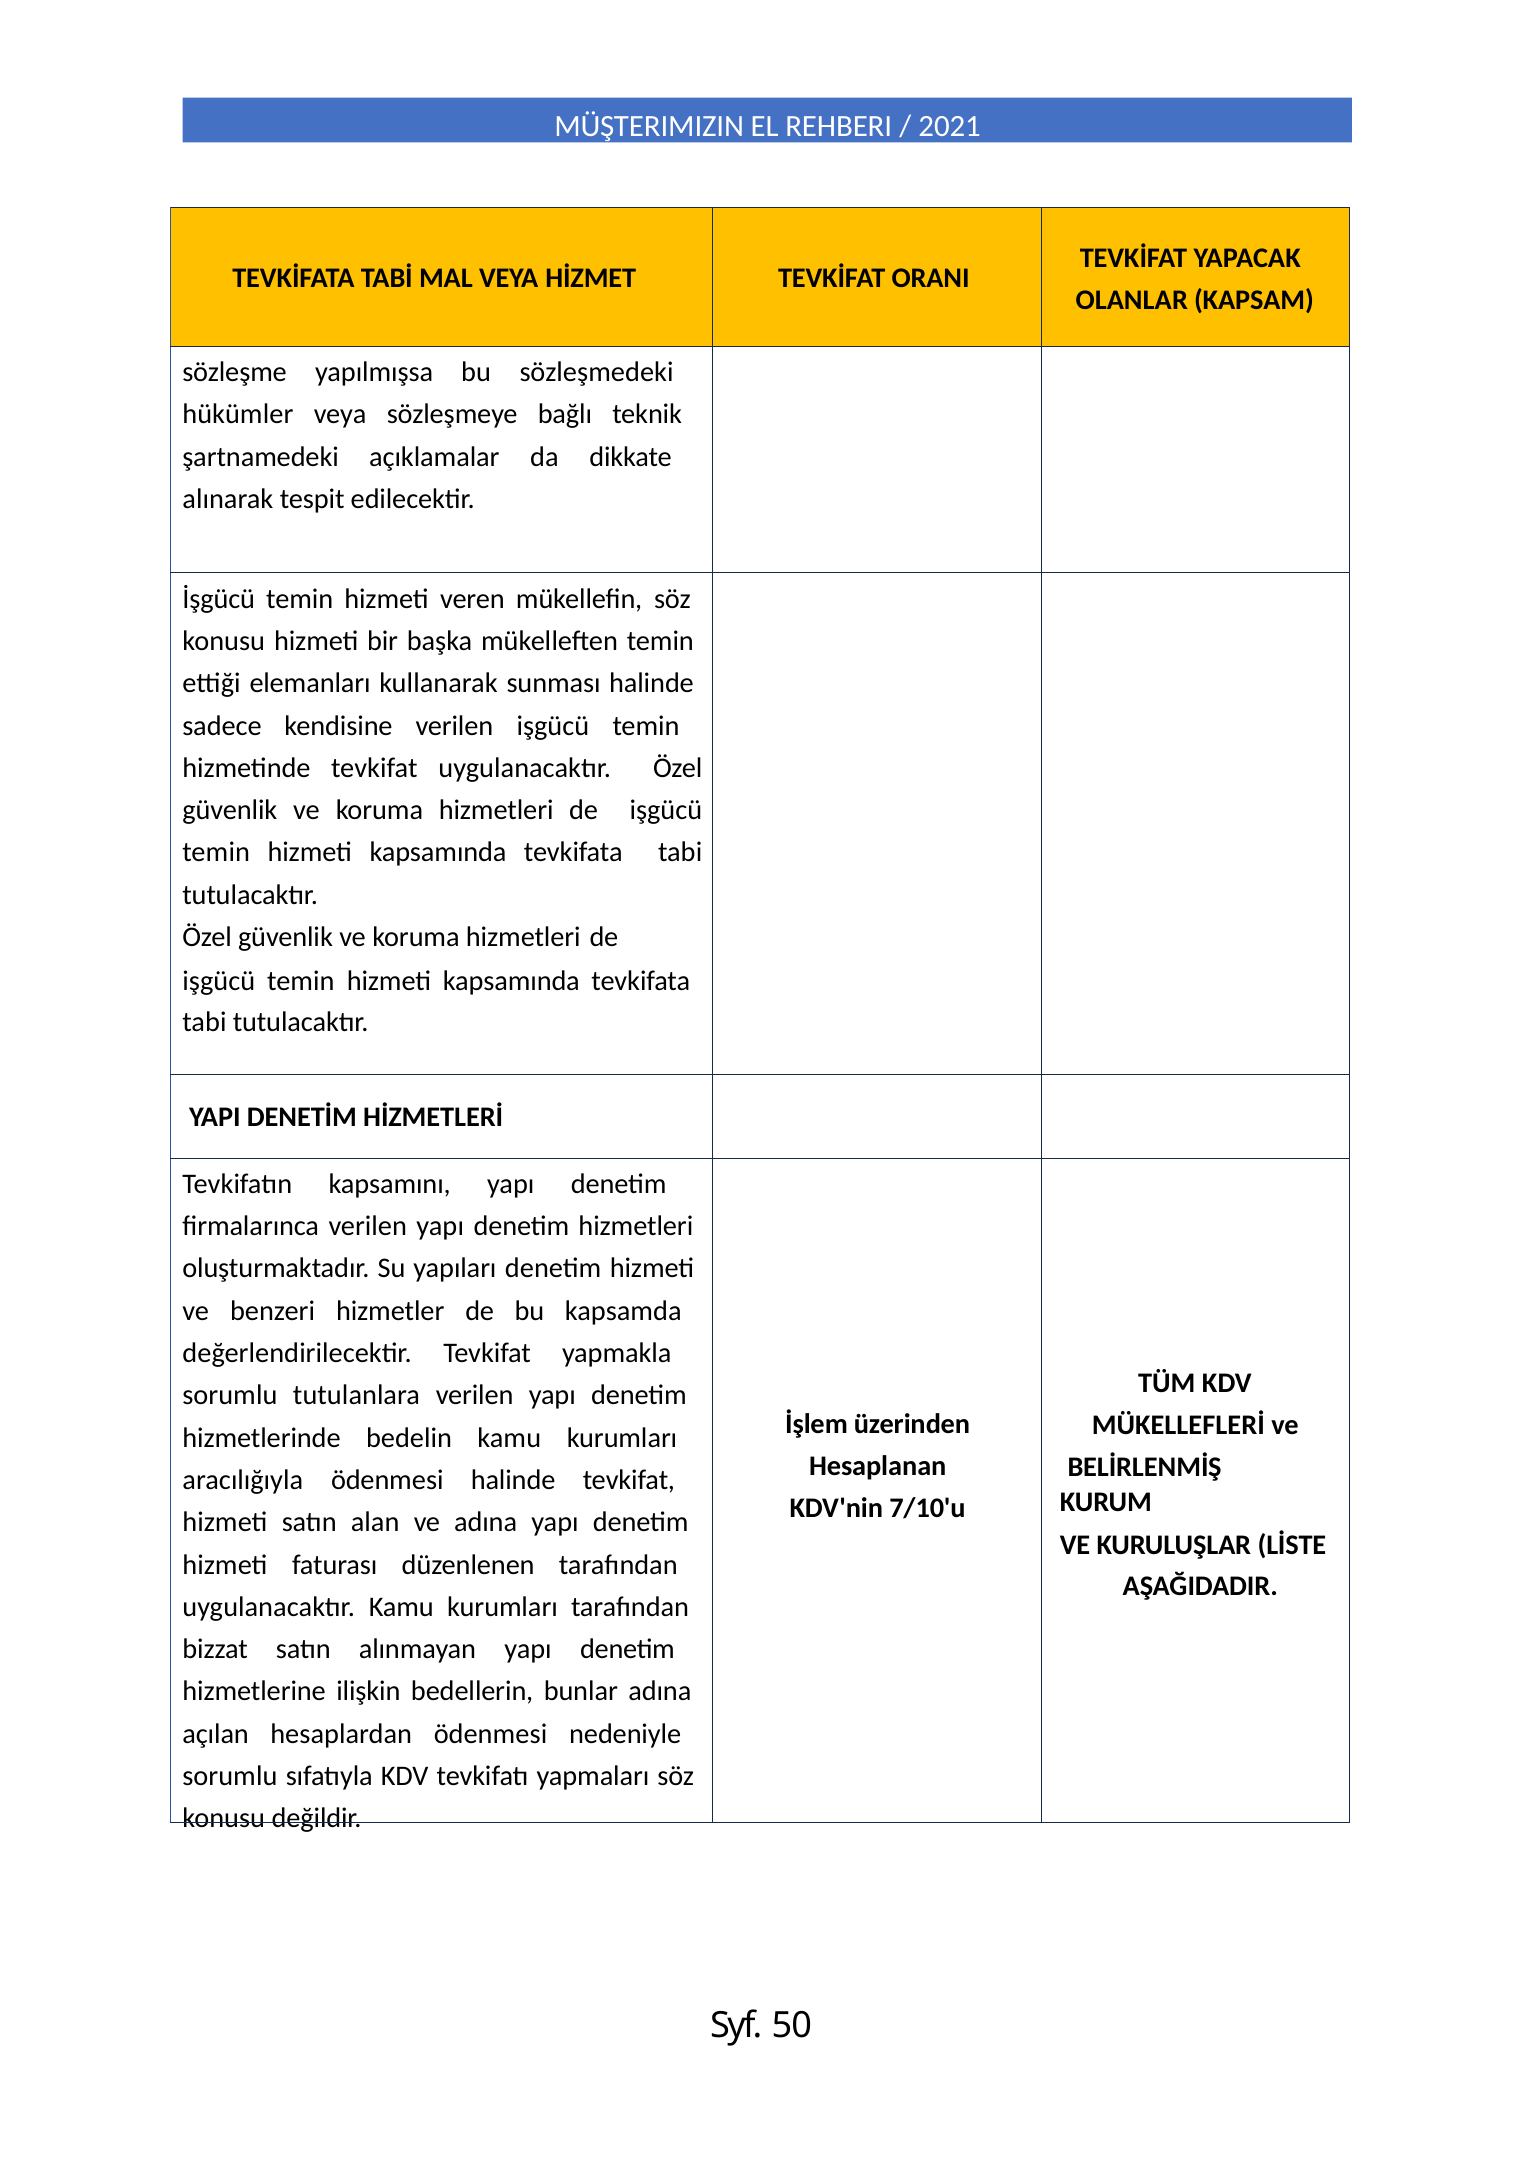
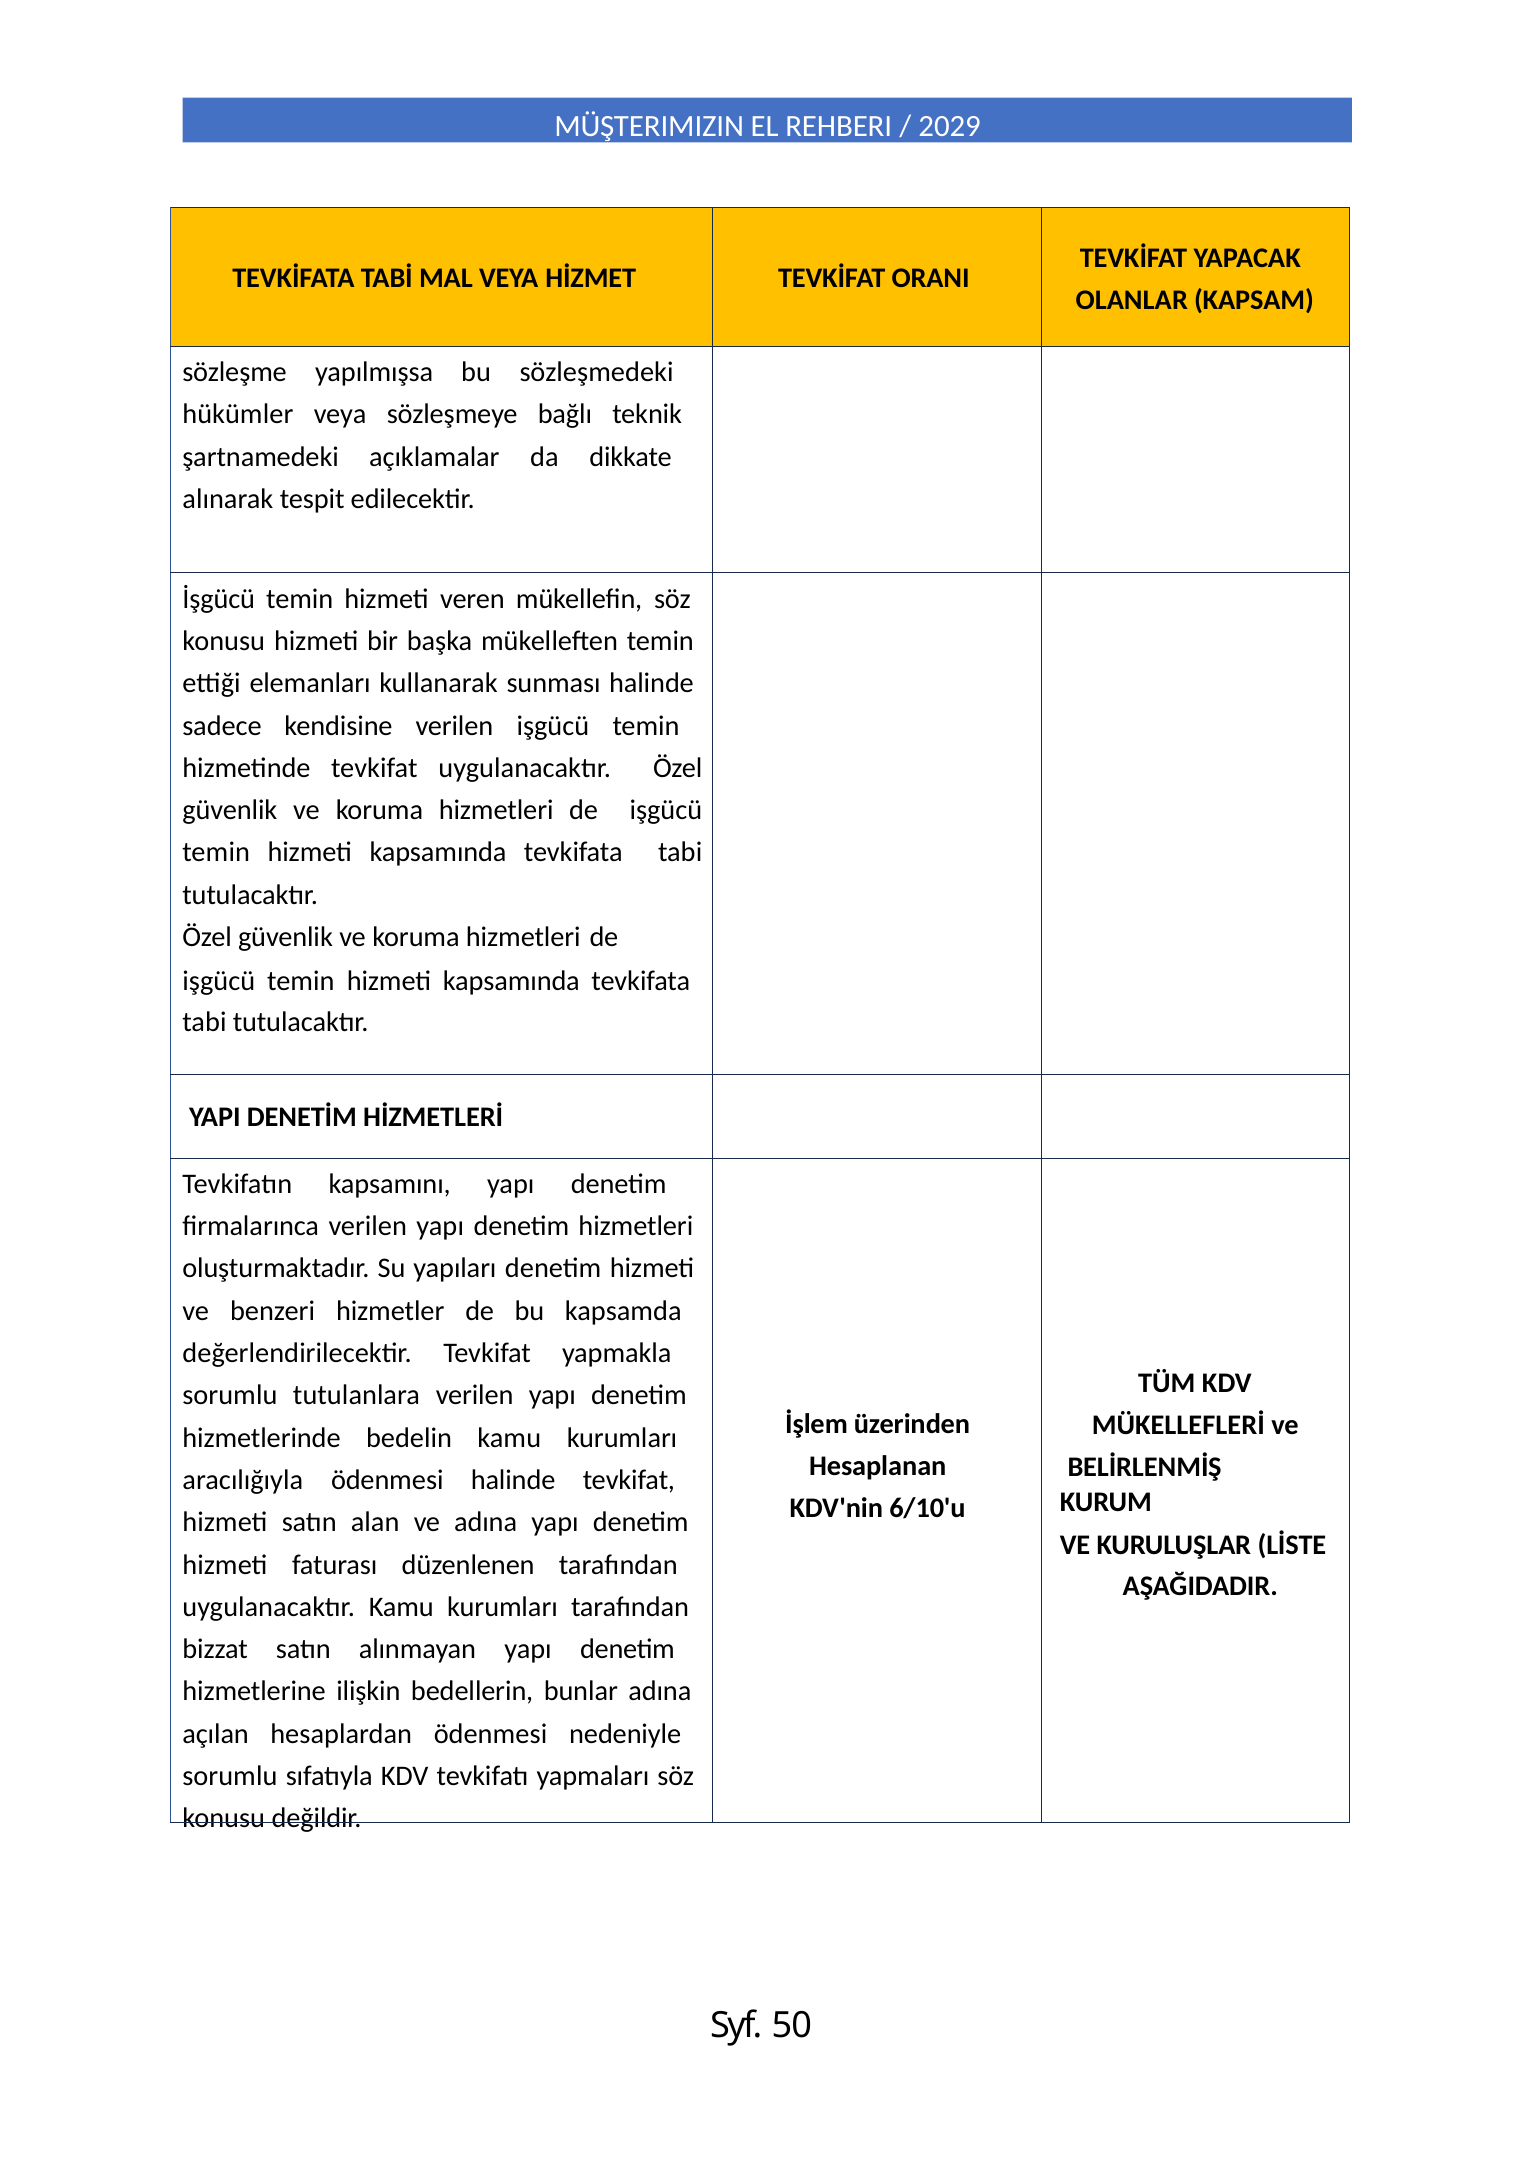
2021: 2021 -> 2029 (950, 126)
7/10'u: 7/10'u -> 6/10'u (927, 1509)
